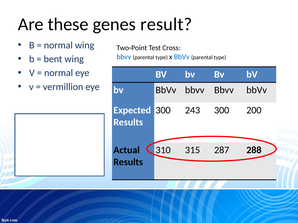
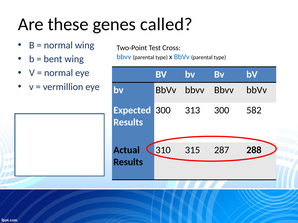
result: result -> called (166, 24)
243: 243 -> 313 (193, 110)
200: 200 -> 582 (254, 110)
